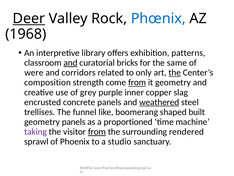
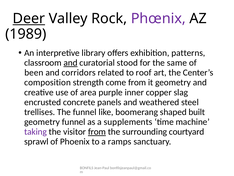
Phœnix colour: blue -> purple (158, 18)
1968: 1968 -> 1989 (26, 34)
bricks: bricks -> stood (127, 63)
were: were -> been (34, 72)
only: only -> roof (144, 72)
the underline: present -> none (175, 72)
from underline: present -> none (137, 82)
grey: grey -> area (88, 92)
weathered underline: present -> none (159, 102)
geometry panels: panels -> funnel (74, 122)
proportioned: proportioned -> supplements (128, 122)
rendered: rendered -> courtyard (187, 131)
studio: studio -> ramps (120, 141)
